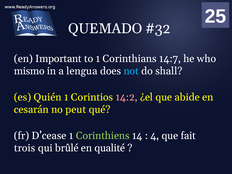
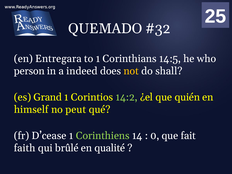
Important: Important -> Entregara (58, 59)
14:7: 14:7 -> 14:5 (170, 59)
mismo: mismo -> person (29, 71)
lengua: lengua -> indeed (82, 71)
not colour: light blue -> yellow (131, 71)
Quién: Quién -> Grand (48, 97)
14:2 colour: pink -> light green (127, 97)
abide: abide -> quién (187, 97)
cesarán: cesarán -> himself (31, 110)
4: 4 -> 0 (155, 136)
trois: trois -> faith (25, 148)
